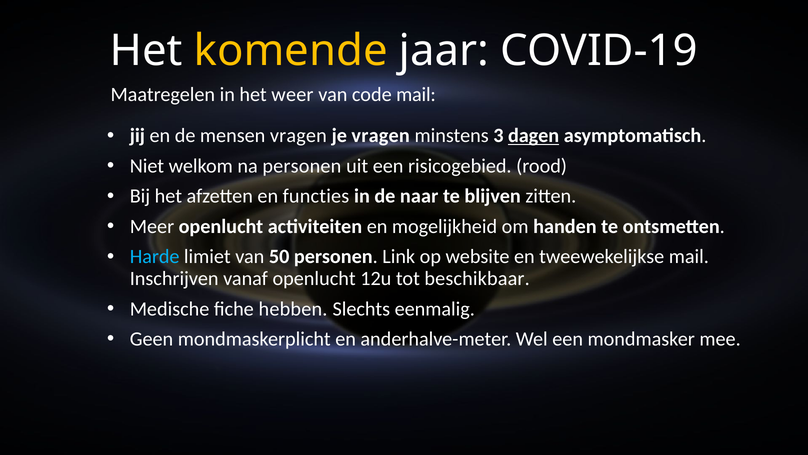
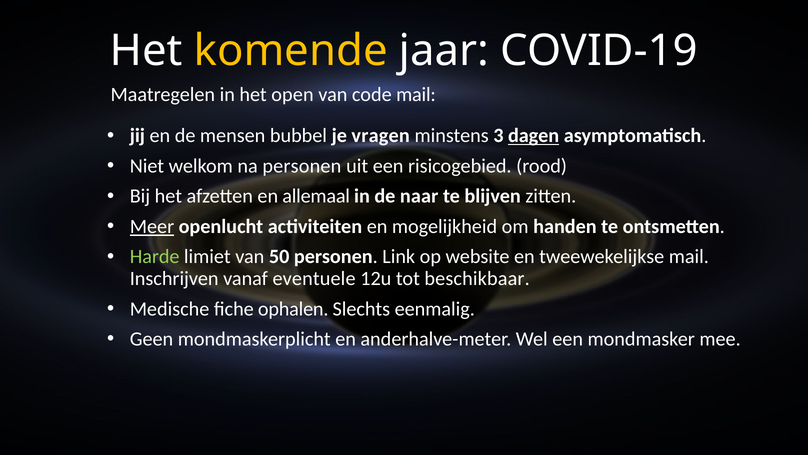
weer: weer -> open (292, 94)
mensen vragen: vragen -> bubbel (298, 136)
functies: functies -> allemaal (316, 196)
Meer underline: none -> present (152, 226)
Harde colour: light blue -> light green (155, 256)
vanaf openlucht: openlucht -> eventuele (314, 278)
hebben: hebben -> ophalen (293, 309)
